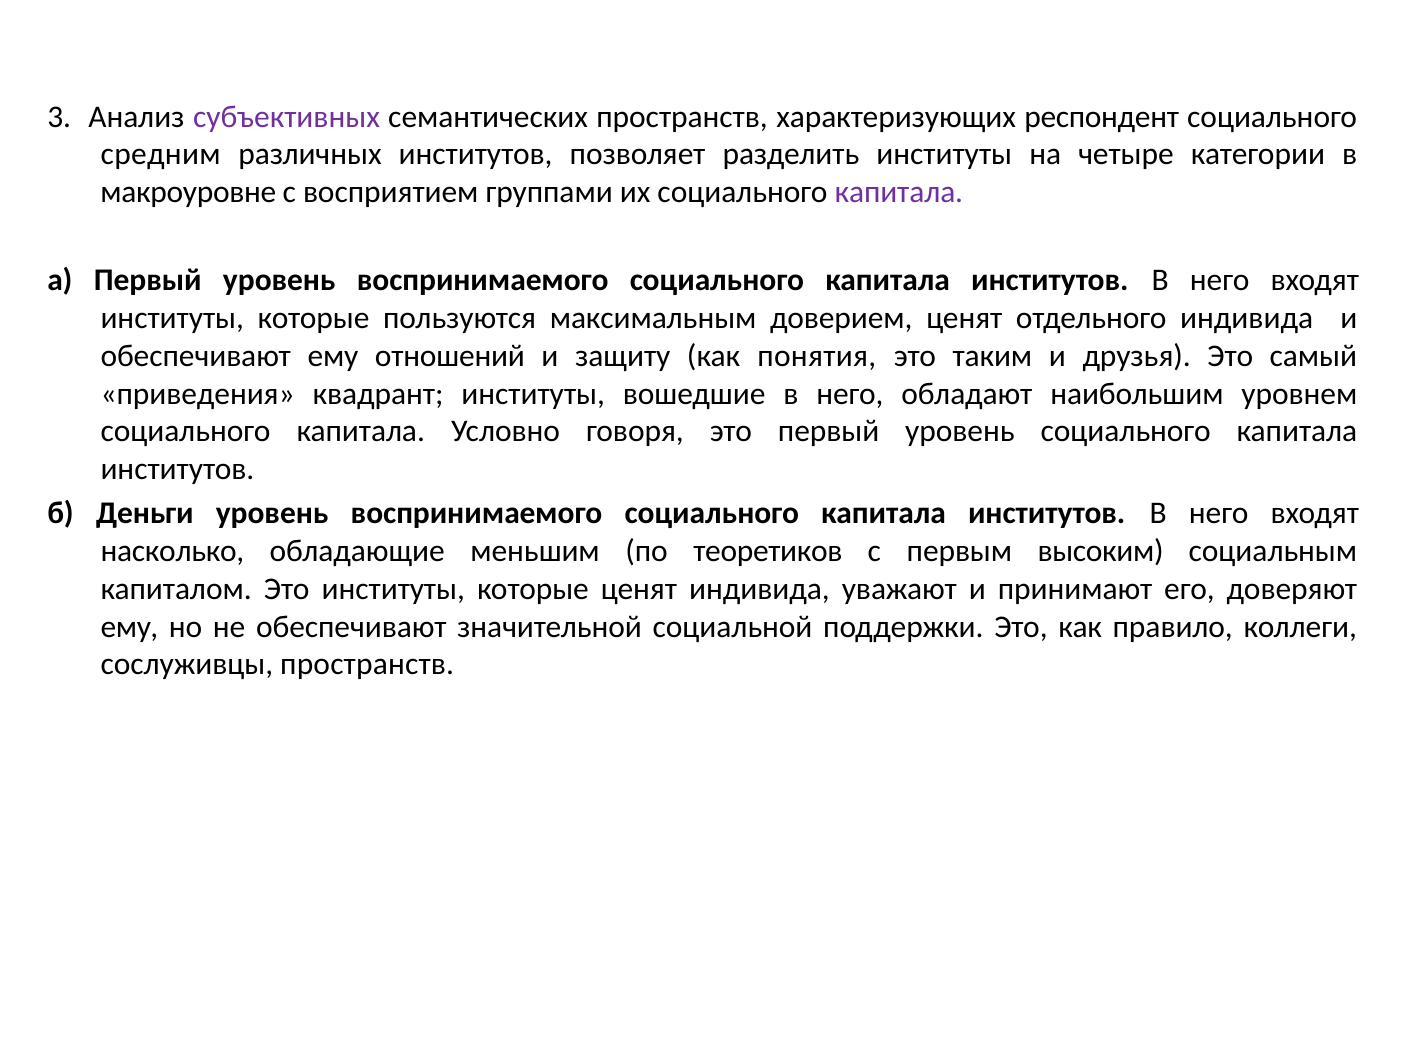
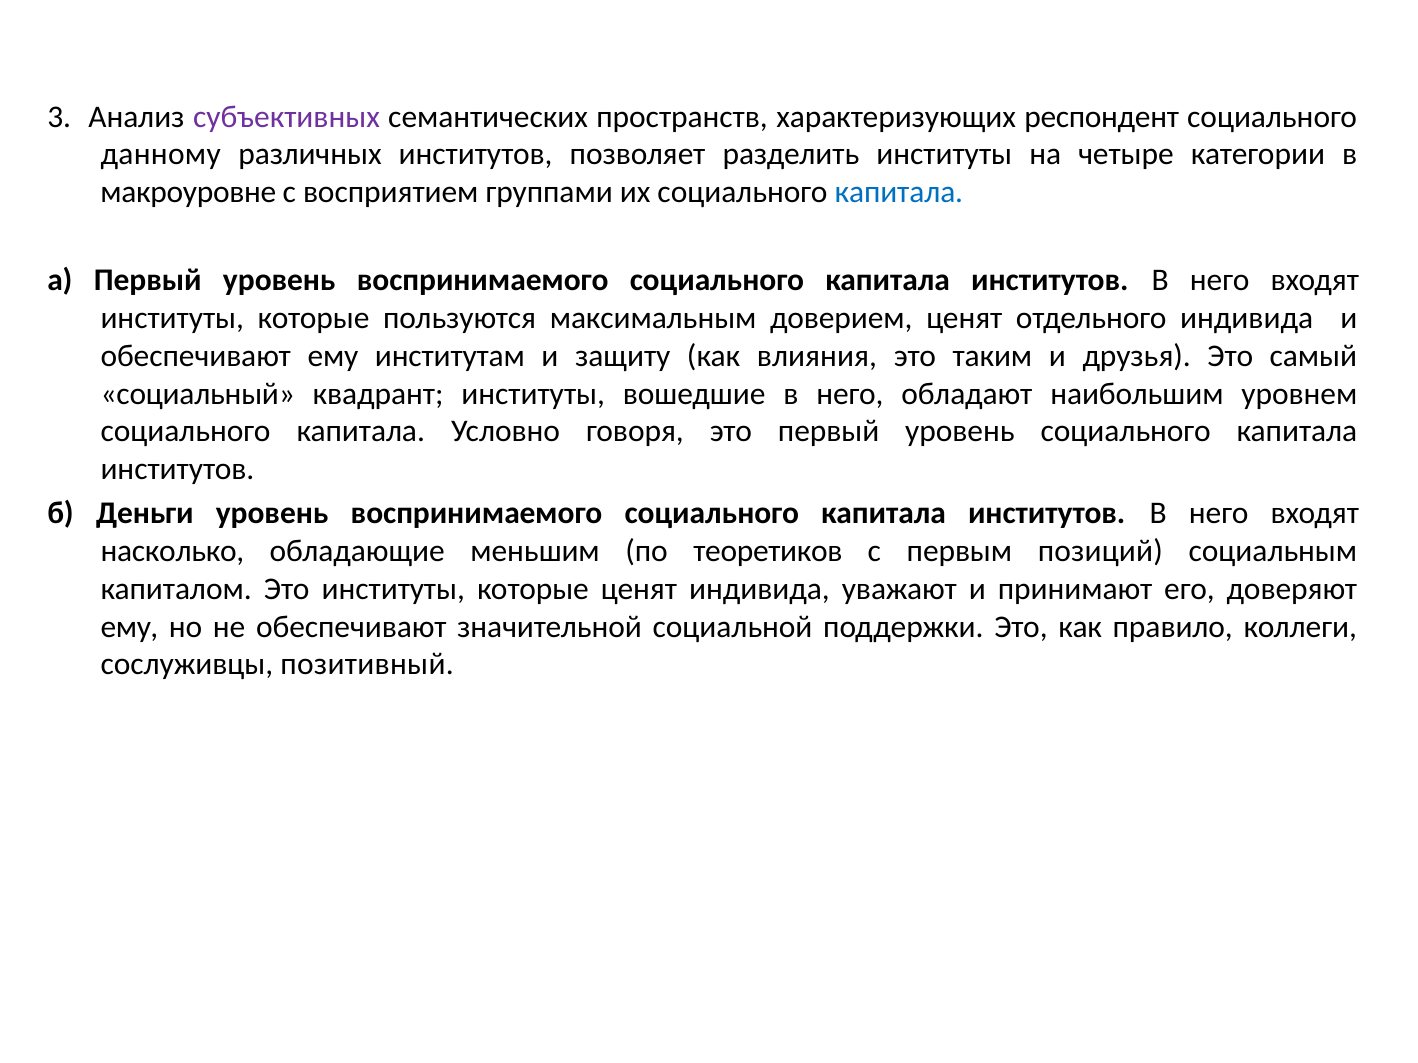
средним: средним -> данному (161, 155)
капитала colour: purple -> blue (899, 192)
отношений: отношений -> институтам (450, 356)
понятия: понятия -> влияния (817, 356)
приведения: приведения -> социальный (198, 394)
высоким: высоким -> позиций (1100, 552)
сослуживцы пространств: пространств -> позитивный (367, 665)
